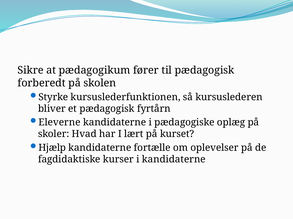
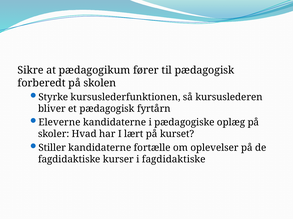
Hjælp: Hjælp -> Stiller (52, 148)
i kandidaterne: kandidaterne -> fagdidaktiske (174, 160)
